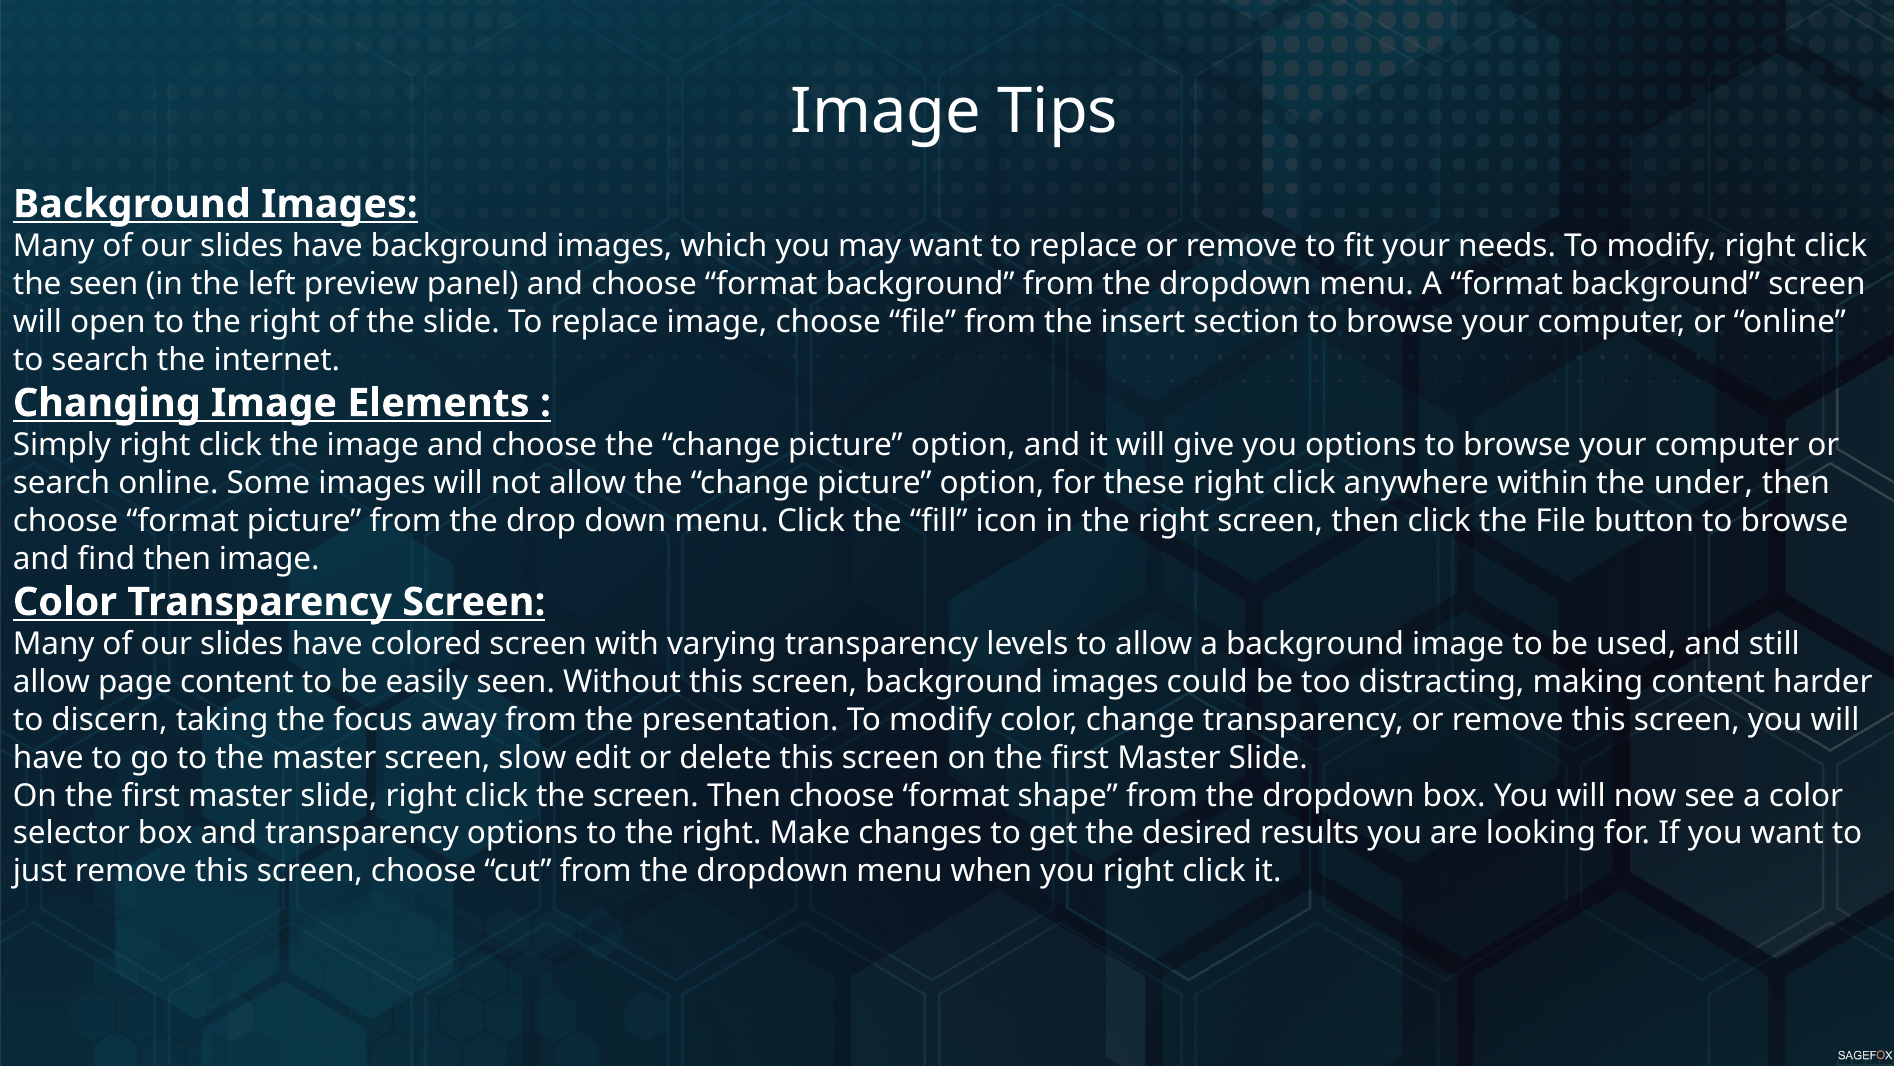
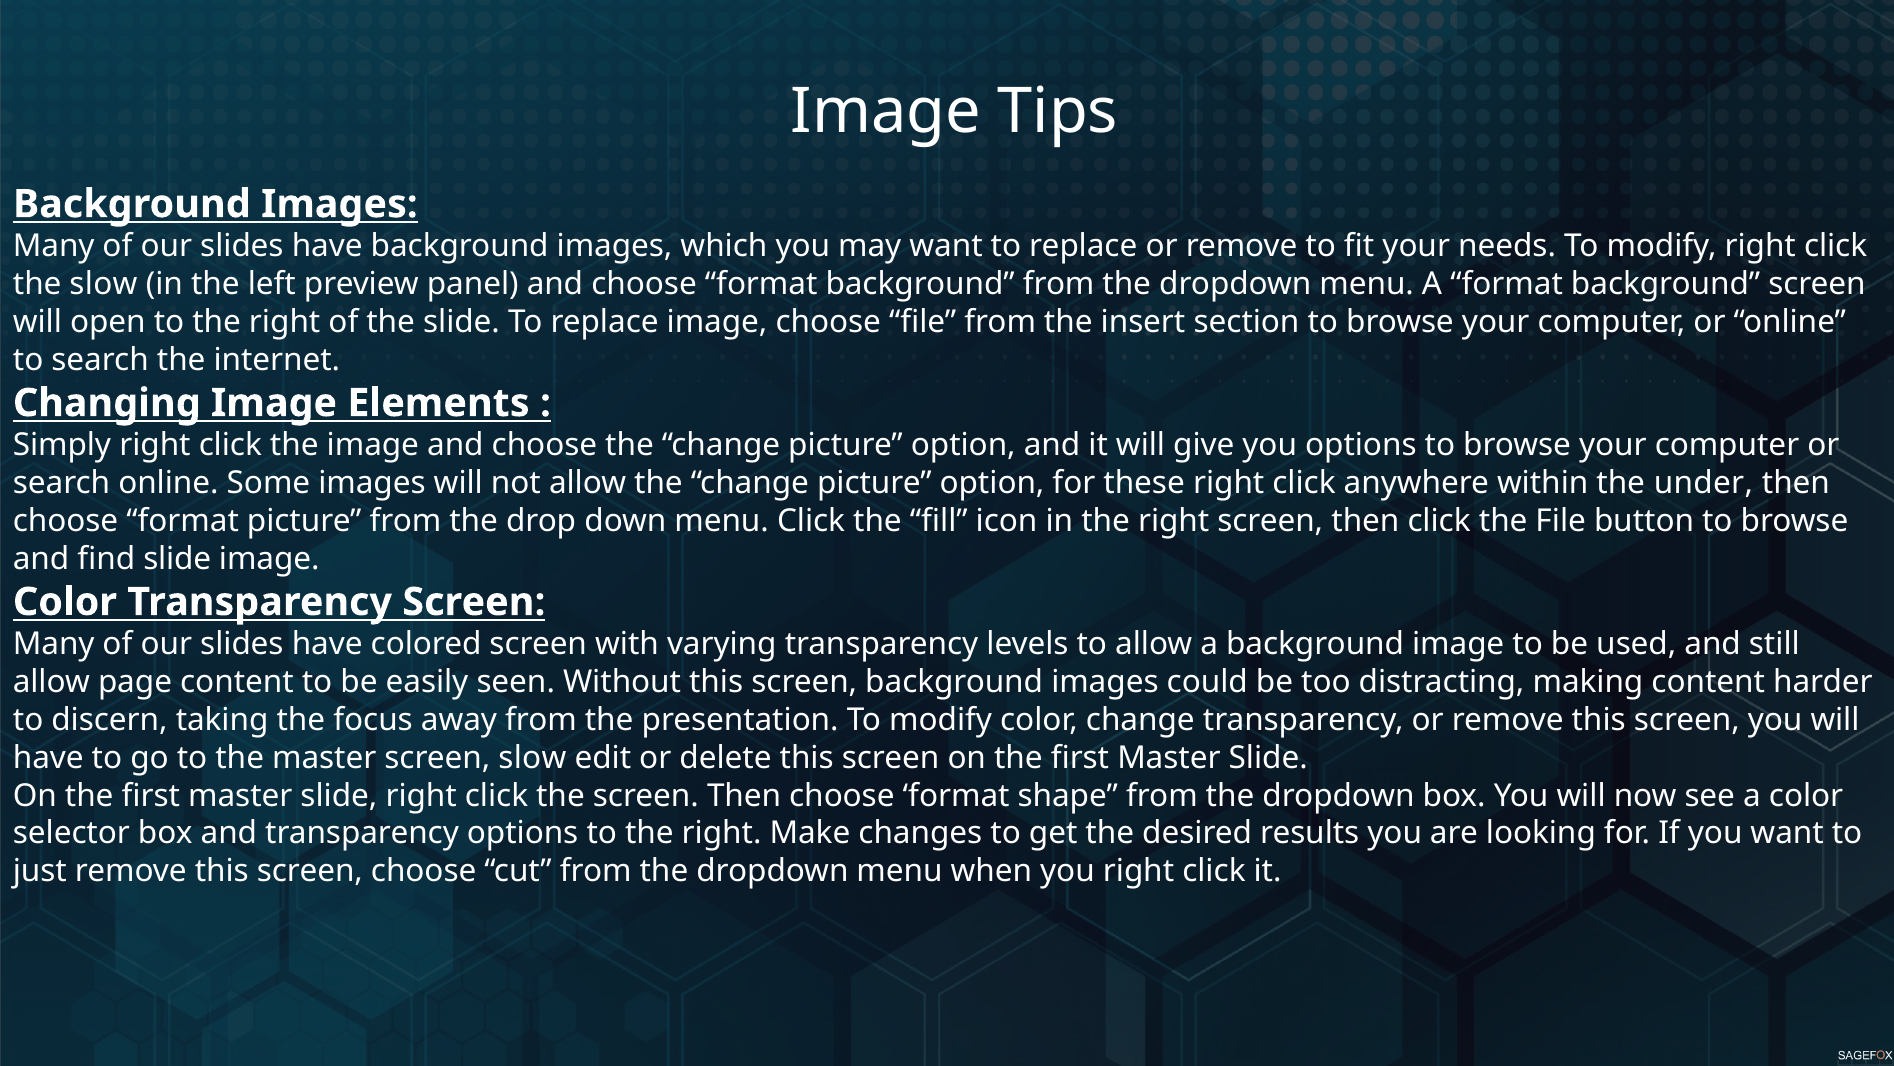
the seen: seen -> slow (103, 284)
find then: then -> slide (177, 559)
